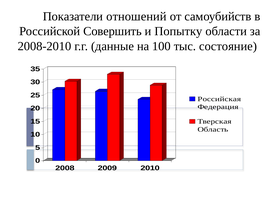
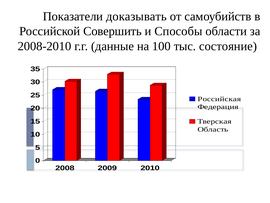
отношений: отношений -> доказывать (136, 16)
Попытку: Попытку -> Способы (178, 31)
